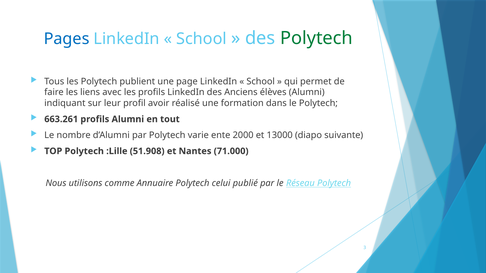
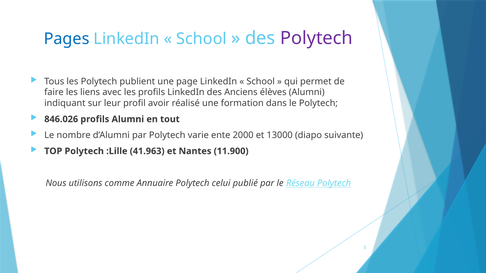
Polytech colour: green -> purple (316, 38)
663.261: 663.261 -> 846.026 (61, 119)
51.908: 51.908 -> 41.963 (147, 151)
71.000: 71.000 -> 11.900 (231, 151)
